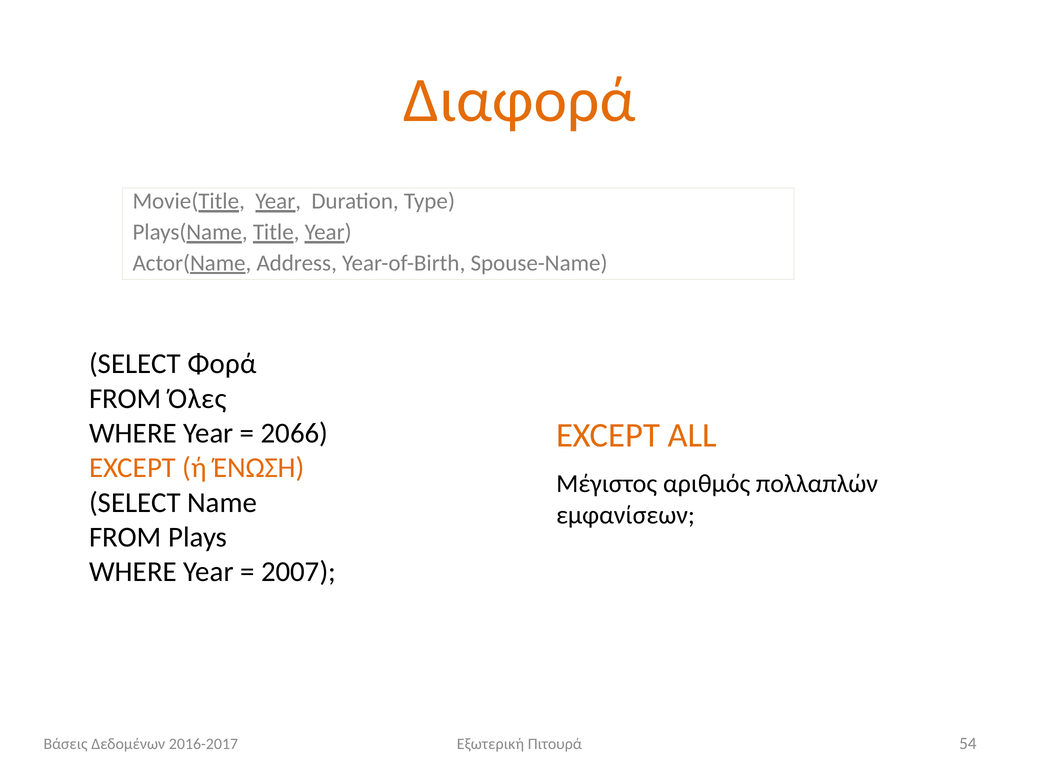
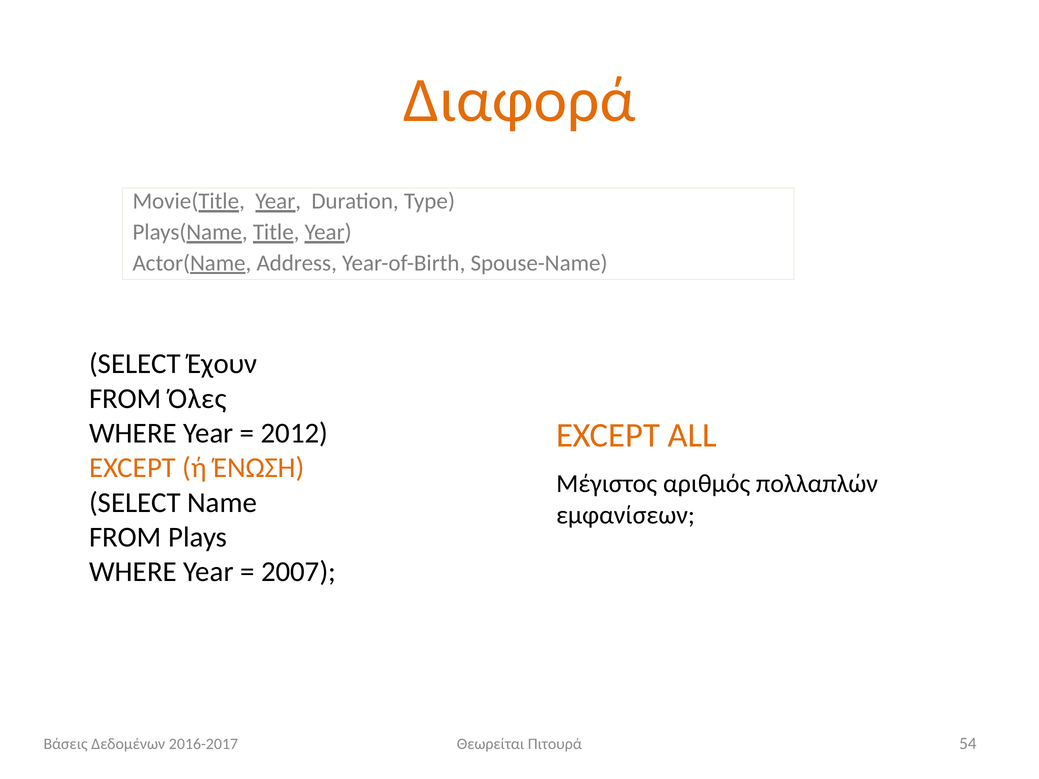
Φορά: Φορά -> Έχουν (222, 364)
2066: 2066 -> 2012 (295, 433)
Εξωτερική: Εξωτερική -> Θεωρείται (491, 744)
